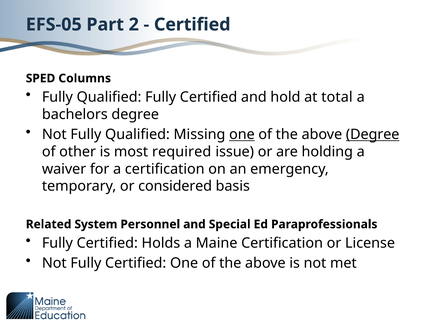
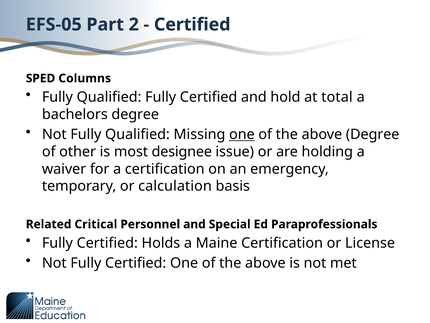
Degree underline: present -> none (373, 134)
required: required -> designee (182, 152)
considered: considered -> calculation (175, 186)
System: System -> Critical (96, 224)
